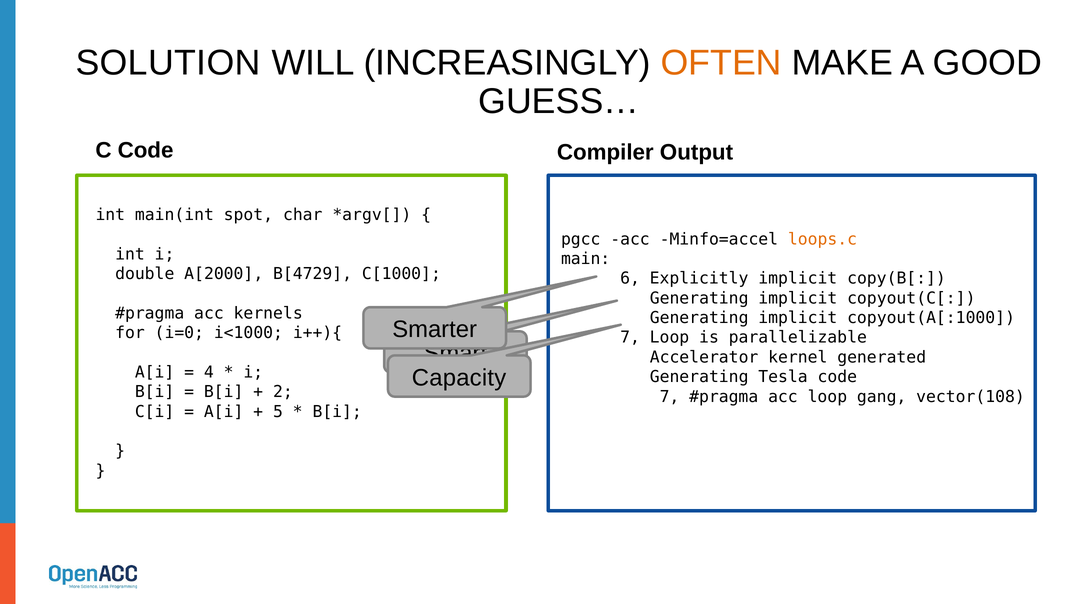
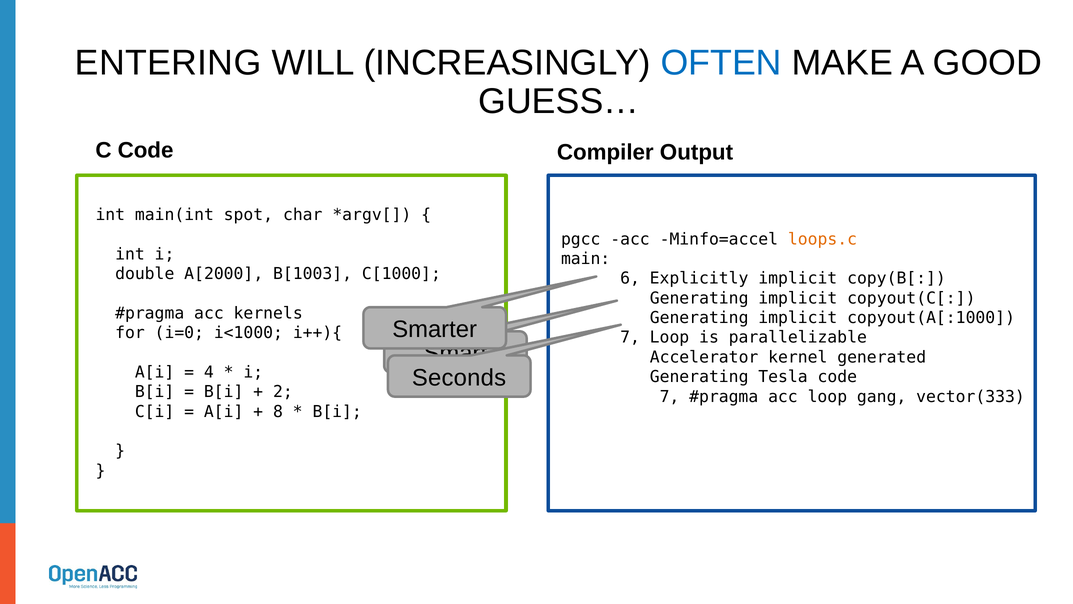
SOLUTION: SOLUTION -> ENTERING (168, 63)
OFTEN colour: orange -> blue (721, 63)
B[4729: B[4729 -> B[1003 (313, 274)
Capacity: Capacity -> Seconds (459, 377)
vector(108: vector(108 -> vector(333 (971, 396)
5: 5 -> 8 (278, 411)
